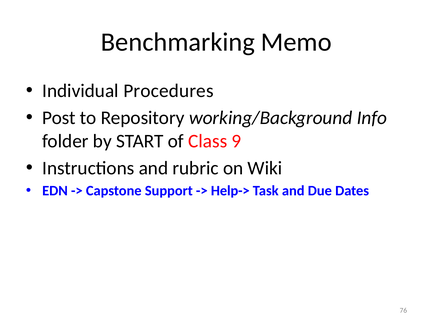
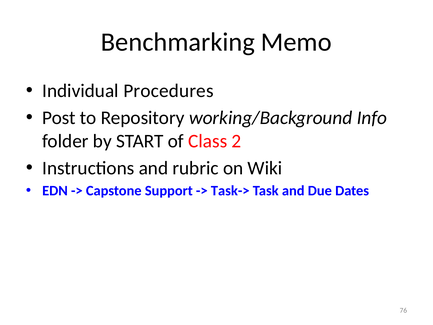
9: 9 -> 2 (236, 141)
Help->: Help-> -> Task-> (230, 191)
